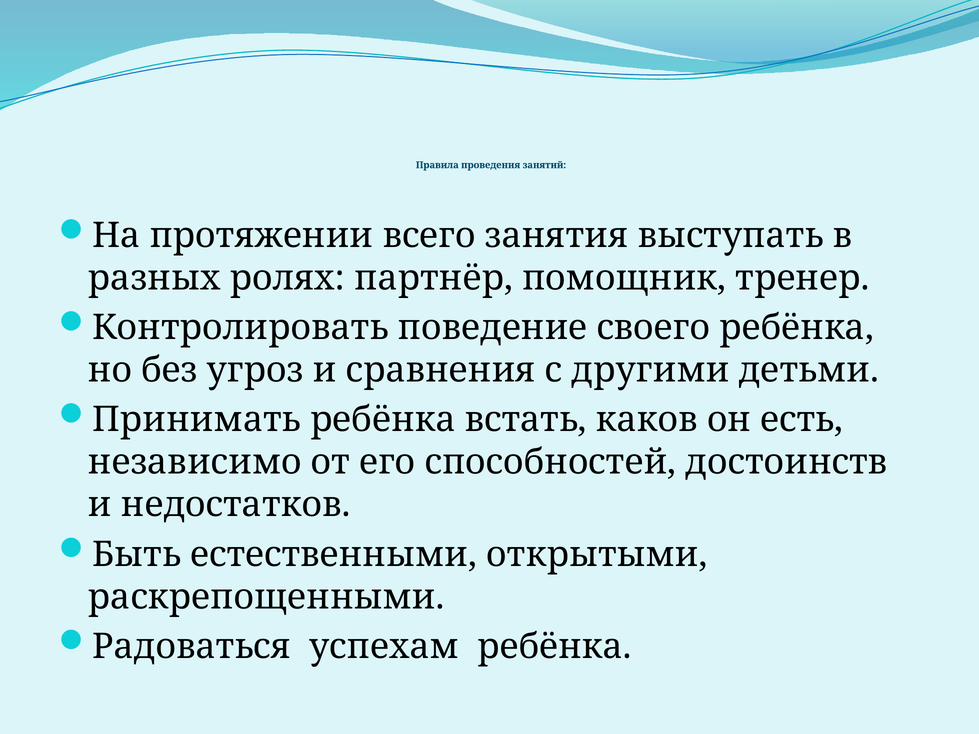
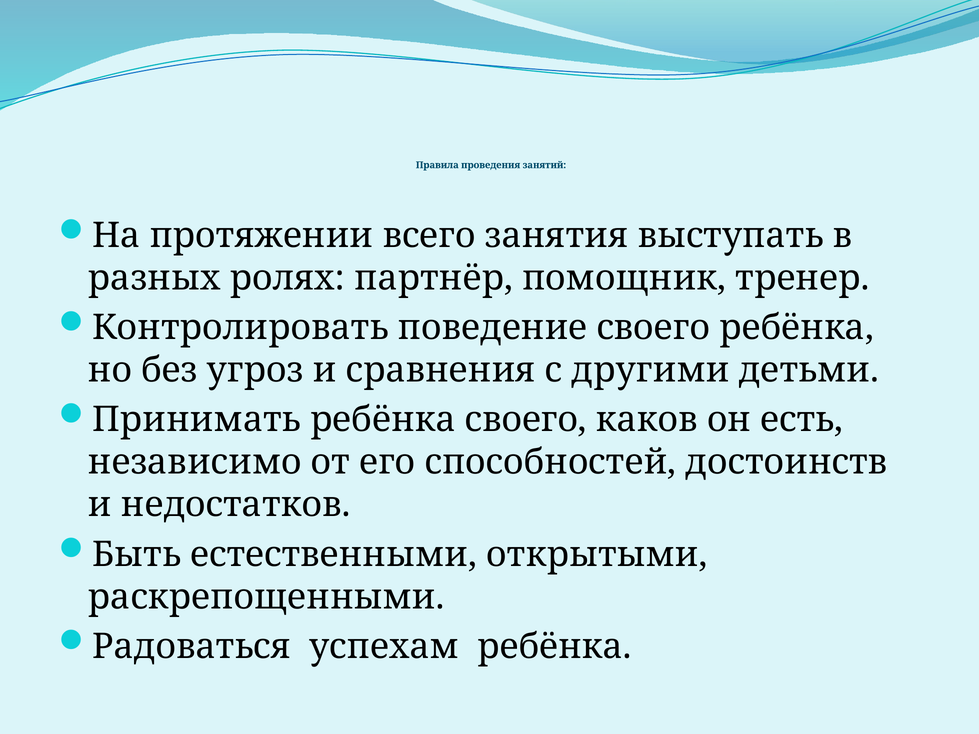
ребёнка встать: встать -> своего (526, 420)
